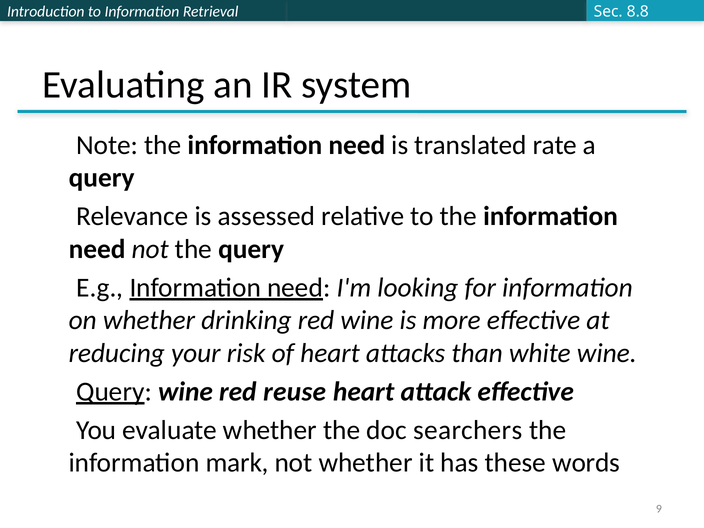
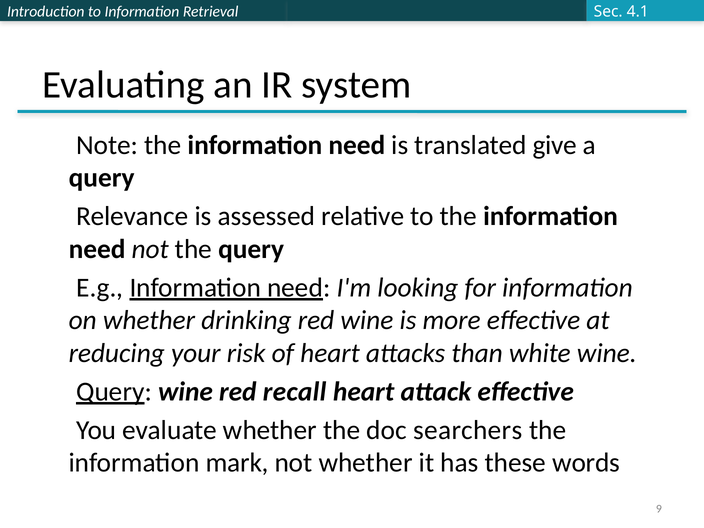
8.8: 8.8 -> 4.1 (638, 12)
rate: rate -> give (555, 145)
reuse: reuse -> recall (295, 392)
